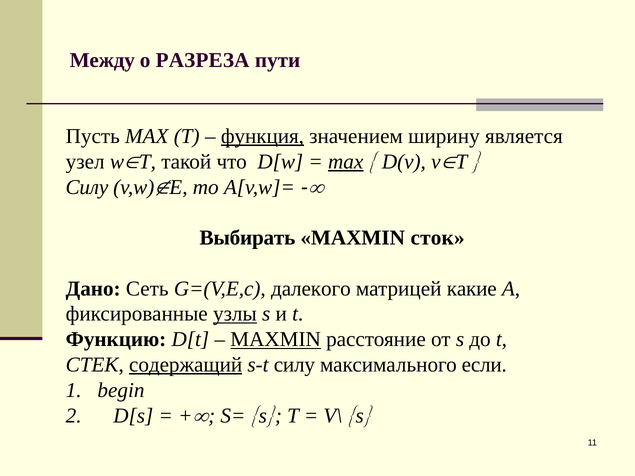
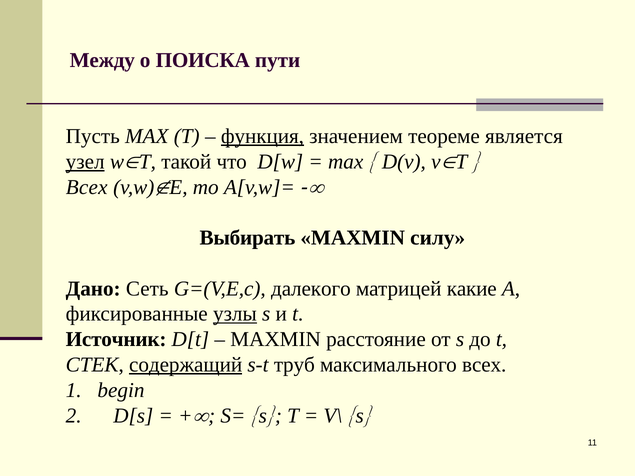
РАЗРЕЗА: РАЗРЕЗА -> ПОИСКА (203, 60)
ширину: ширину -> теореме (444, 136)
узел underline: none -> present (85, 162)
max underline: present -> none (346, 162)
Силу: Силу -> Всех (87, 187)
сток: сток -> силу (438, 238)
Функцию: Функцию -> Источник (116, 340)
MAXMIN underline: present -> none (276, 340)
s-t силу: силу -> труб (294, 365)
максимального если: если -> всех (484, 365)
